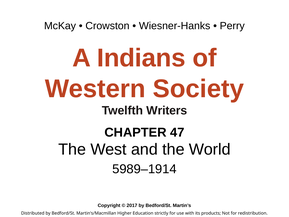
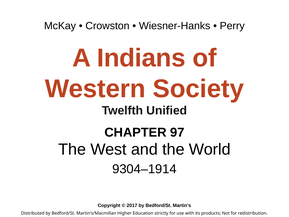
Writers: Writers -> Unified (167, 110)
47: 47 -> 97 (177, 132)
5989–1914: 5989–1914 -> 9304–1914 (144, 169)
